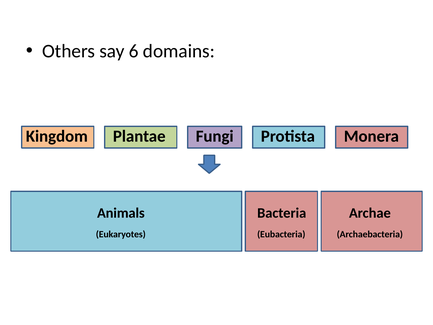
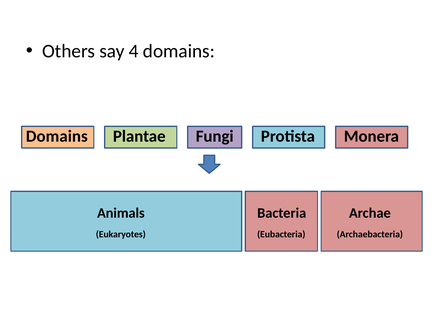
6: 6 -> 4 (134, 51)
Kingdom: Kingdom -> Domains (57, 136)
